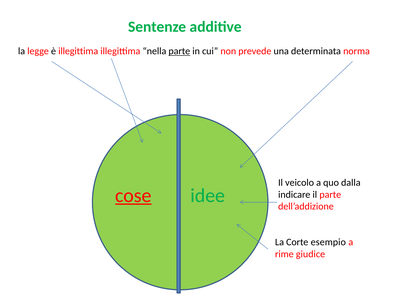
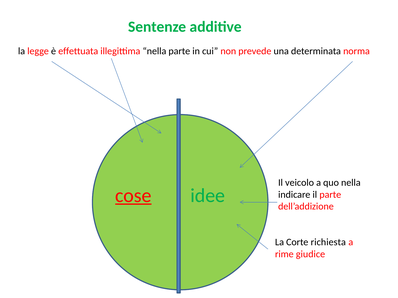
è illegittima: illegittima -> effettuata (78, 51)
parte underline: present -> none (179, 51)
quo dalla: dalla -> nella (351, 183)
esempio: esempio -> richiesta (328, 242)
